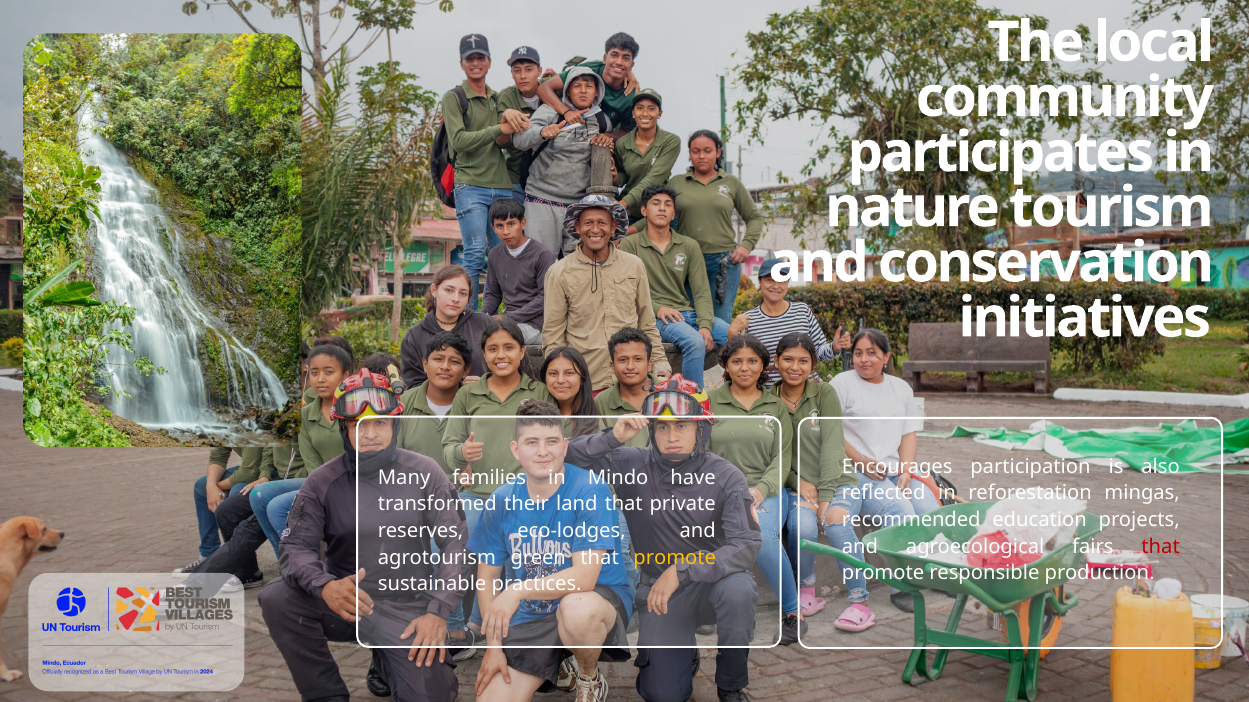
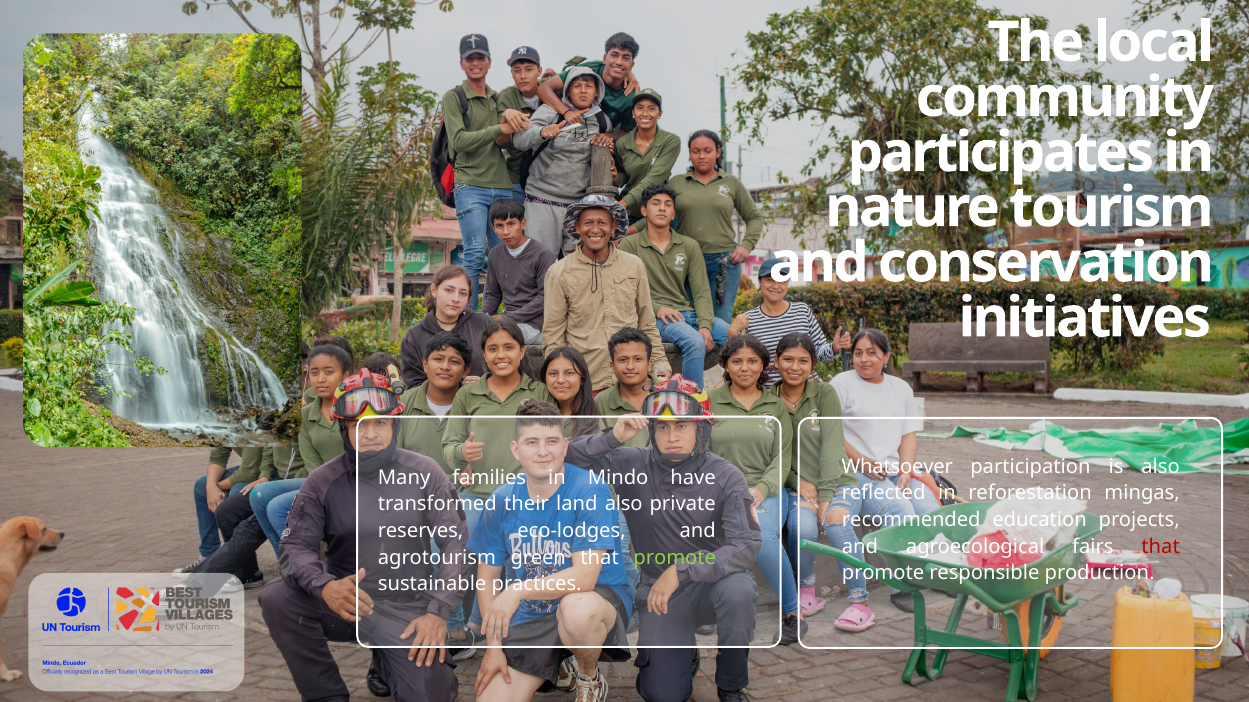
Encourages: Encourages -> Whatsoever (897, 467)
land that: that -> also (624, 505)
promote colour: yellow -> light green (675, 558)
